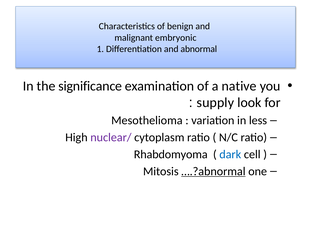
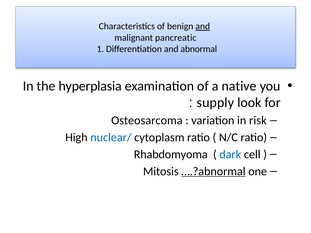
and underline: none -> present (203, 26)
embryonic: embryonic -> pancreatic (176, 38)
significance: significance -> hyperplasia (90, 86)
Mesothelioma: Mesothelioma -> Osteosarcoma (147, 121)
less: less -> risk (258, 121)
nuclear/ colour: purple -> blue (111, 138)
